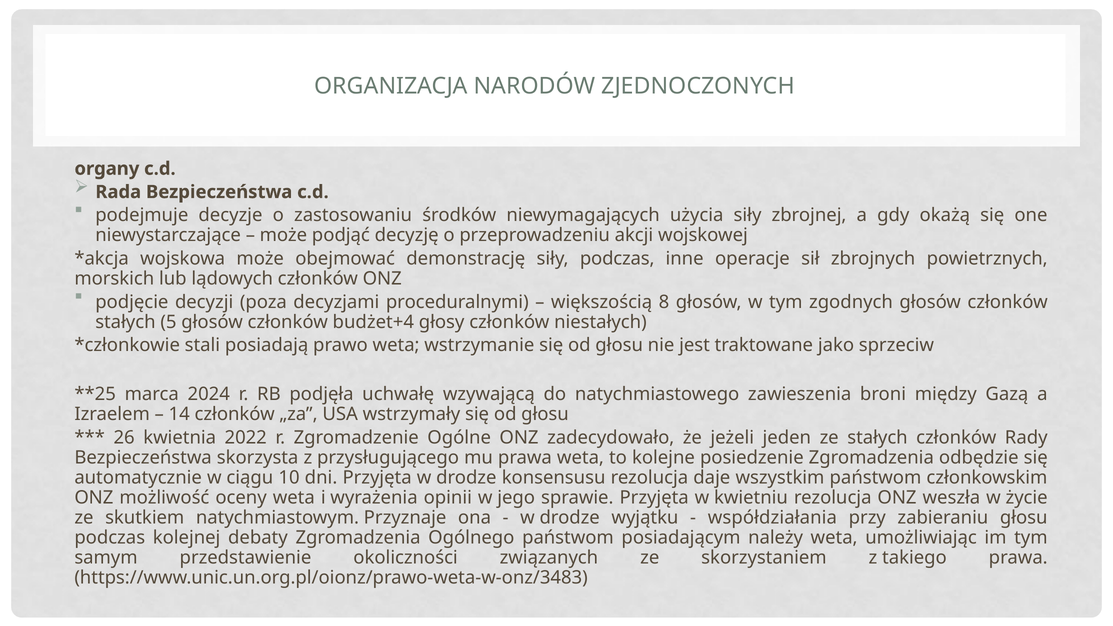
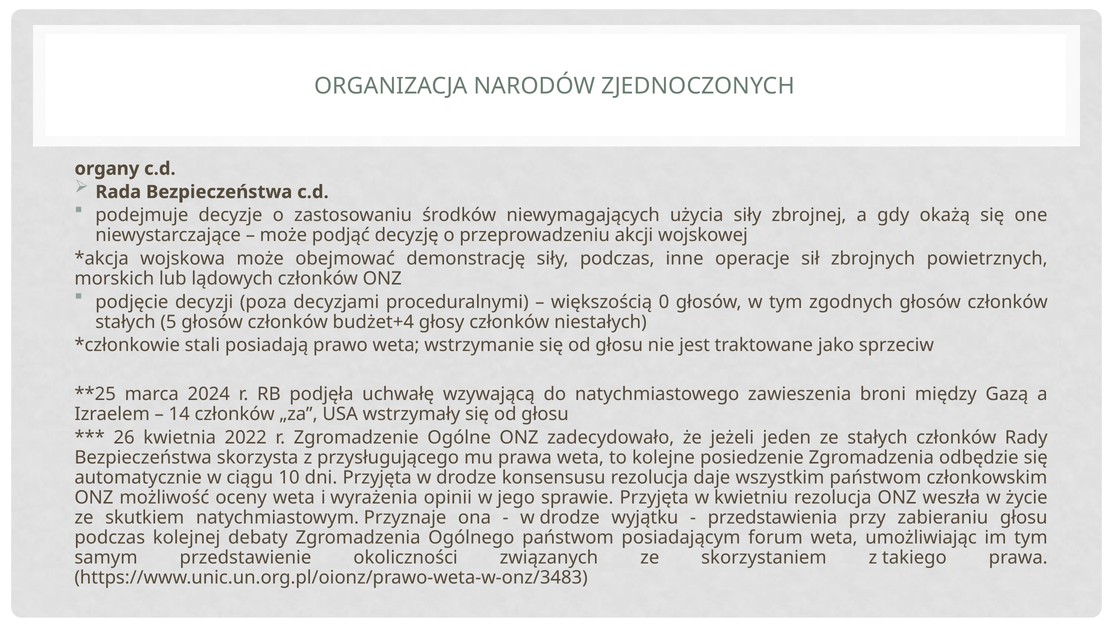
8: 8 -> 0 (664, 302)
współdziałania: współdziałania -> przedstawienia (773, 518)
należy: należy -> forum (776, 538)
